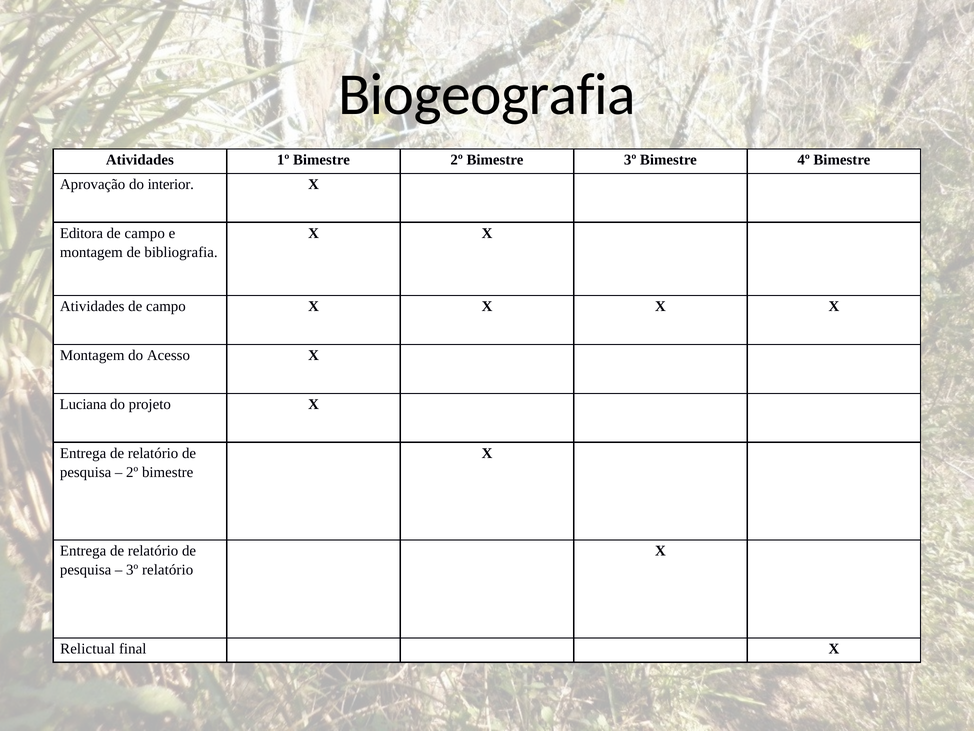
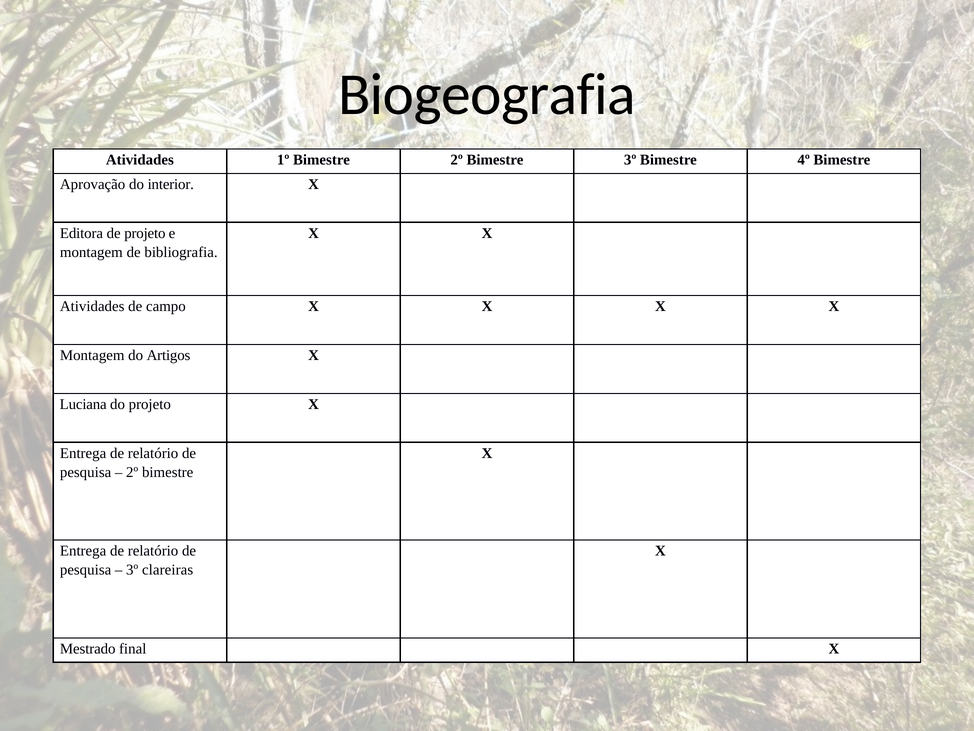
campo: campo -> projeto (145, 233)
Acesso: Acesso -> Artigos (169, 355)
3º relatório: relatório -> clareiras (168, 570)
Relictual: Relictual -> Mestrado (88, 648)
